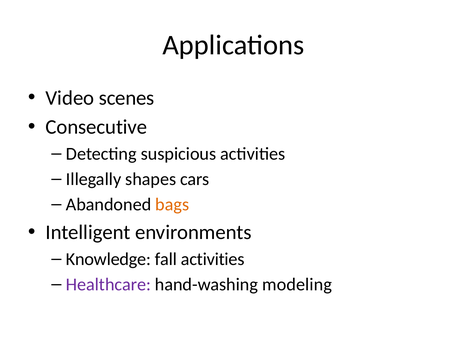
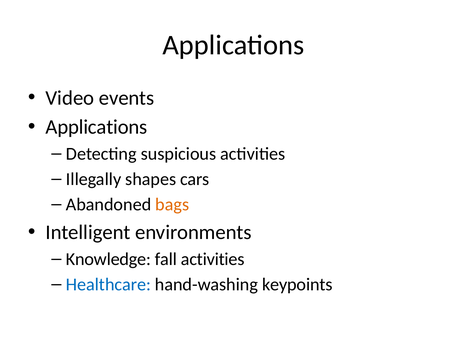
scenes: scenes -> events (127, 98)
Consecutive: Consecutive -> Applications (96, 127)
Healthcare colour: purple -> blue (108, 285)
modeling: modeling -> keypoints (297, 285)
